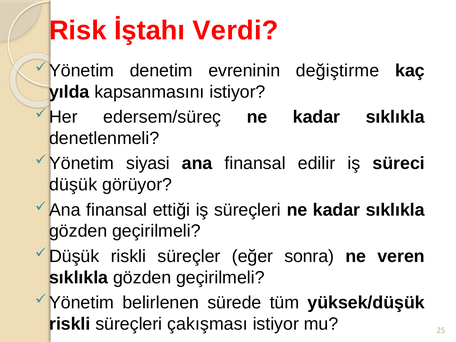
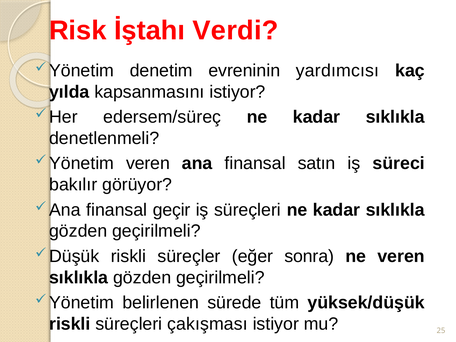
değiştirme: değiştirme -> yardımcısı (338, 71)
siyasi: siyasi -> veren (148, 163)
edilir: edilir -> satın (317, 163)
düşük: düşük -> bakılır (73, 185)
ettiği: ettiği -> geçir (172, 210)
